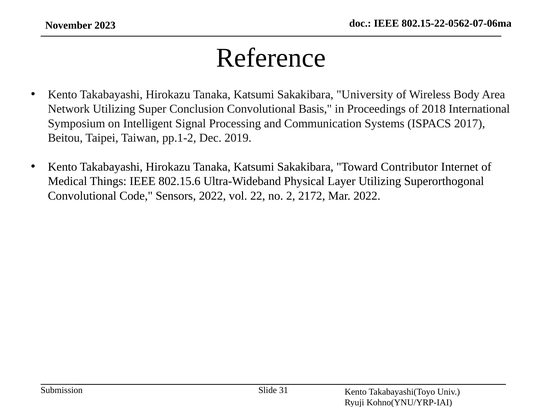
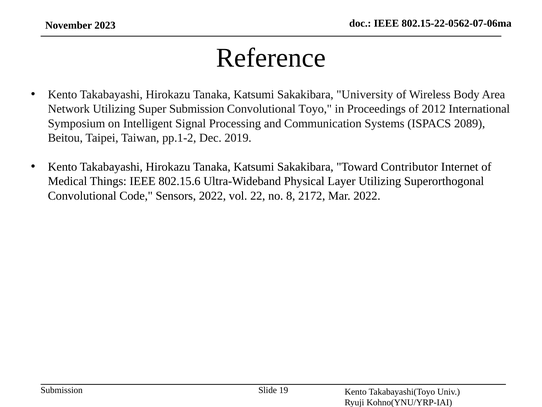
Super Conclusion: Conclusion -> Submission (197, 109)
Basis: Basis -> Toyo (315, 109)
2018: 2018 -> 2012 (434, 109)
2017: 2017 -> 2089 (470, 123)
2: 2 -> 8 (291, 196)
31: 31 -> 19 (284, 390)
